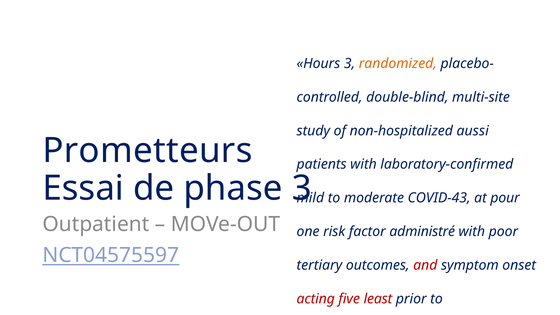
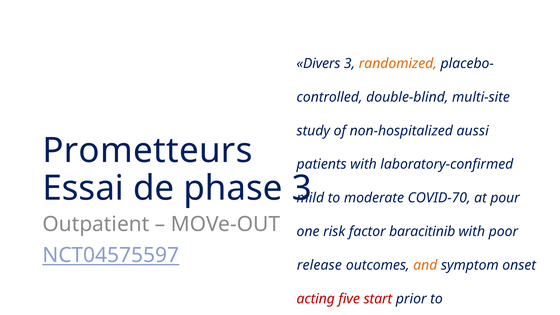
Hours: Hours -> Divers (318, 64)
COVID-43: COVID-43 -> COVID-70 (439, 198)
administré: administré -> baracitinib (422, 232)
tertiary: tertiary -> release (319, 265)
and colour: red -> orange (425, 265)
least: least -> start (378, 299)
